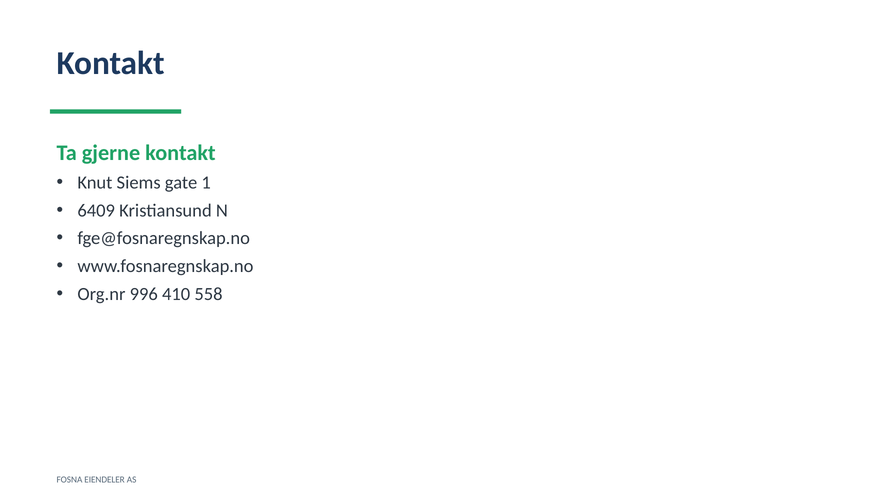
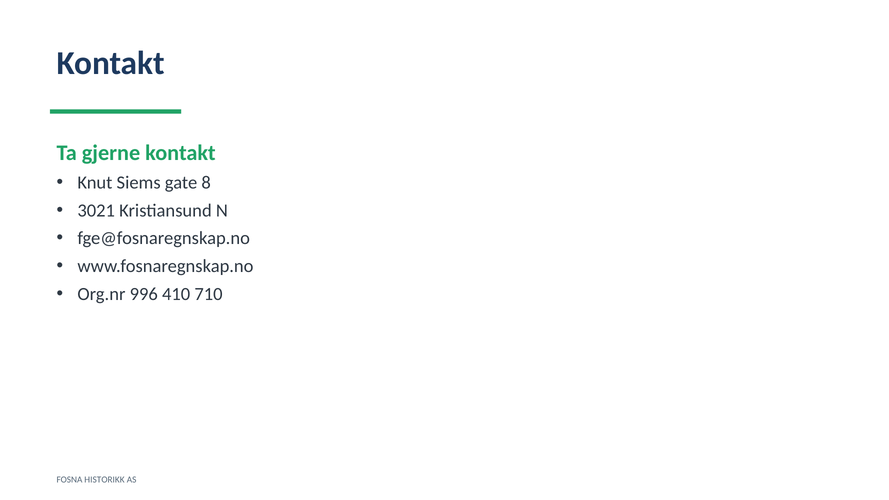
1: 1 -> 8 (206, 183)
6409: 6409 -> 3021 (96, 211)
558: 558 -> 710 (209, 294)
EIENDELER: EIENDELER -> HISTORIKK (104, 480)
